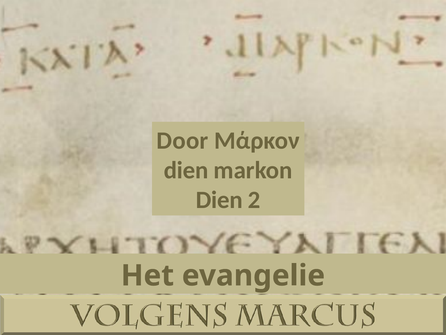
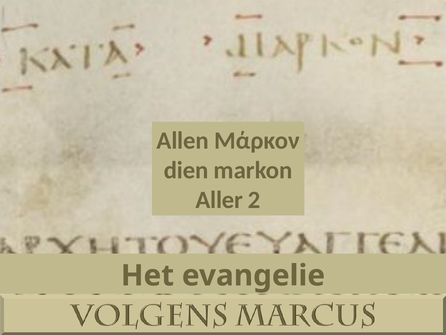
Door: Door -> Allen (183, 140)
Dien: Dien -> Aller (219, 200)
